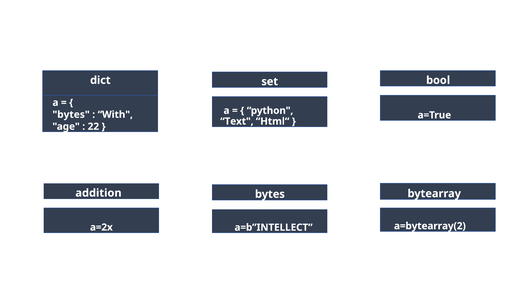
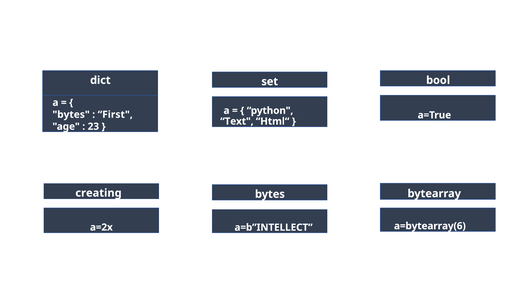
With: With -> First (115, 115)
22: 22 -> 23 (93, 127)
addition: addition -> creating (98, 193)
a=bytearray(2: a=bytearray(2 -> a=bytearray(6 (430, 226)
